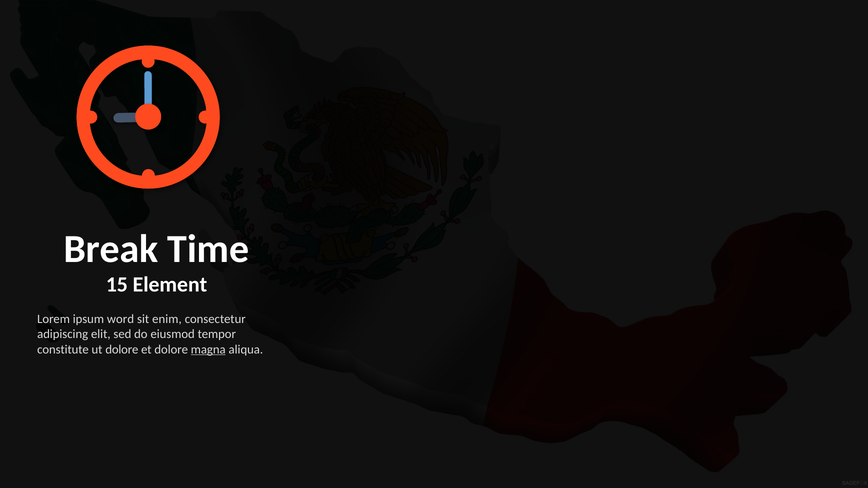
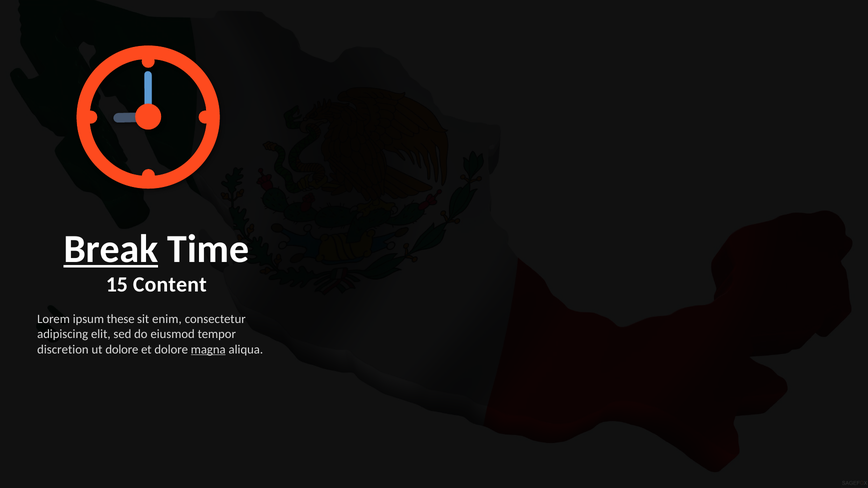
Break underline: none -> present (111, 249)
Element: Element -> Content (170, 285)
word: word -> these (121, 319)
constitute: constitute -> discretion (63, 350)
